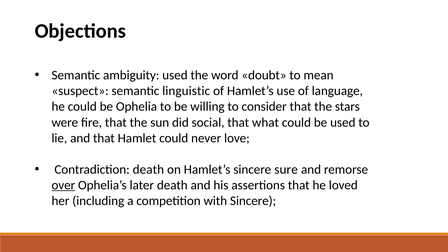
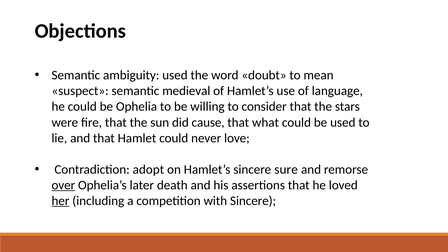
linguistic: linguistic -> medieval (186, 91)
social: social -> cause (208, 122)
Contradiction death: death -> adopt (148, 169)
her underline: none -> present (60, 201)
